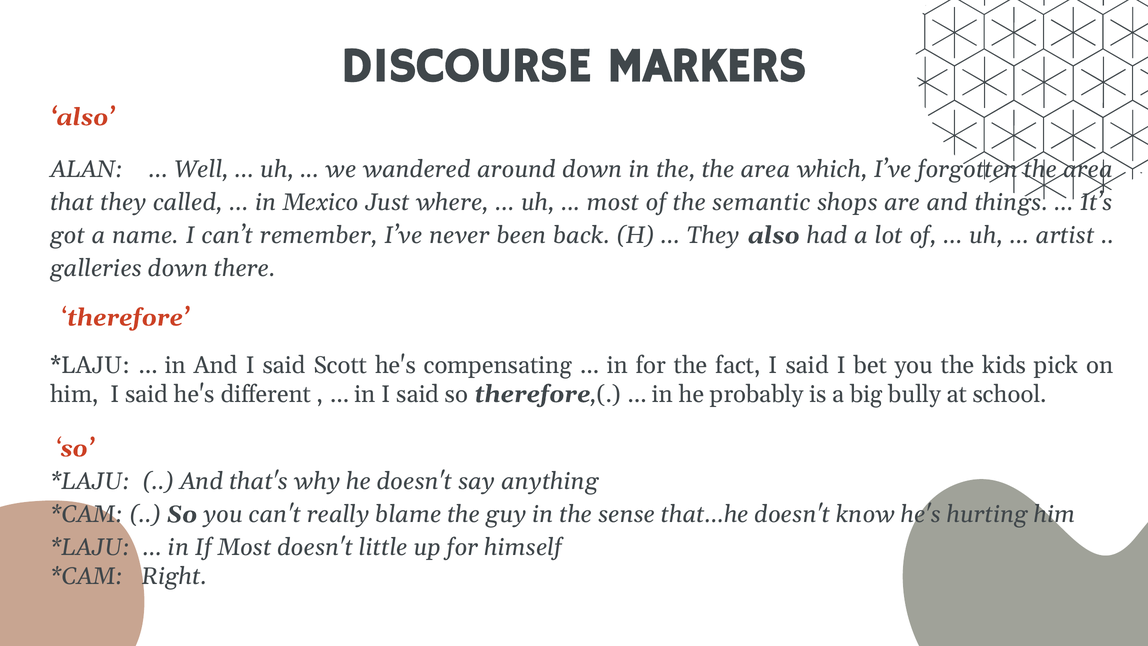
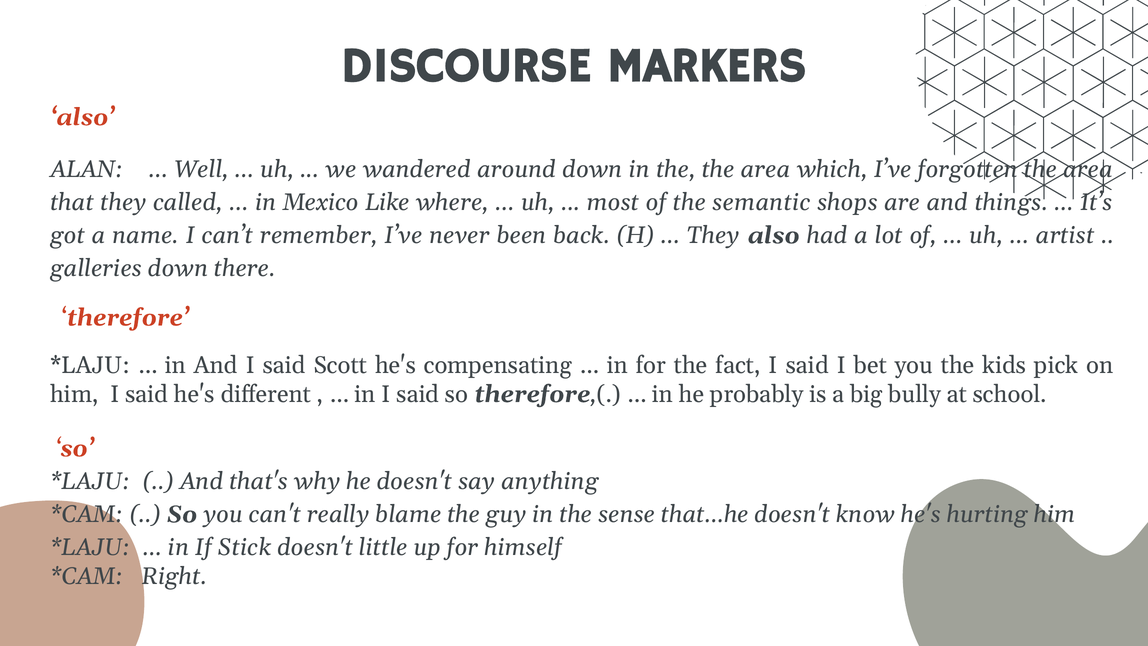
Just: Just -> Like (387, 202)
If Most: Most -> Stick (245, 547)
